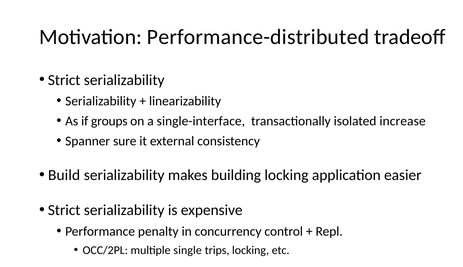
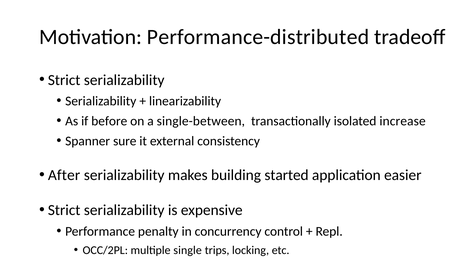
groups: groups -> before (109, 121)
single-interface: single-interface -> single-between (201, 121)
Build: Build -> After (64, 175)
building locking: locking -> started (287, 175)
